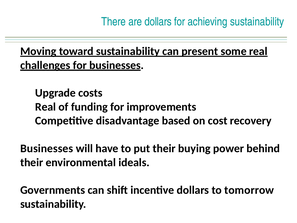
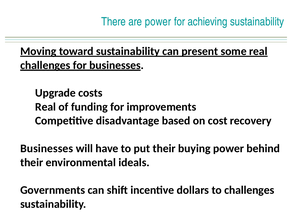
are dollars: dollars -> power (158, 22)
to tomorrow: tomorrow -> challenges (249, 190)
